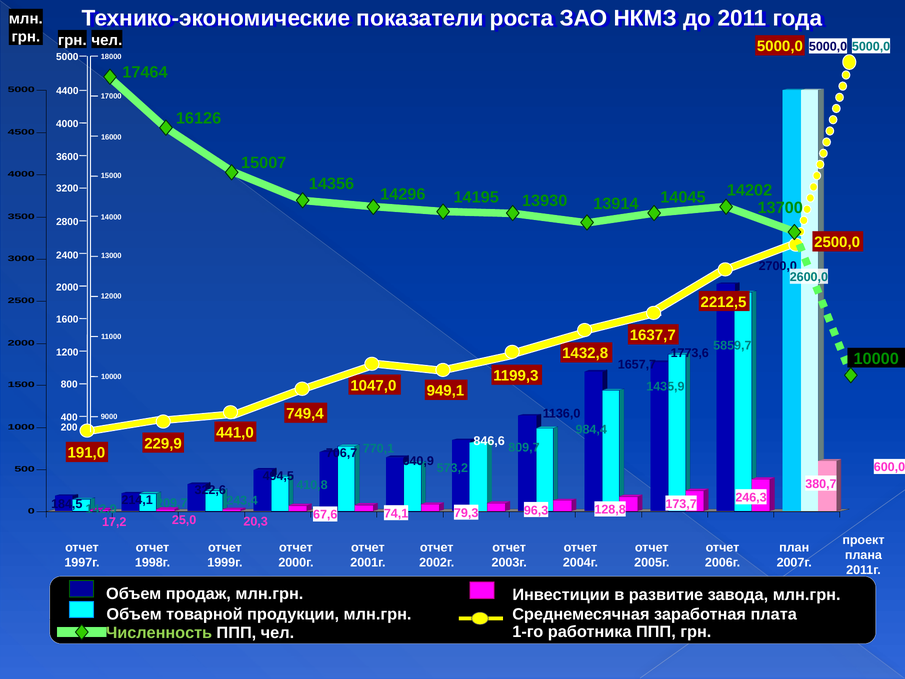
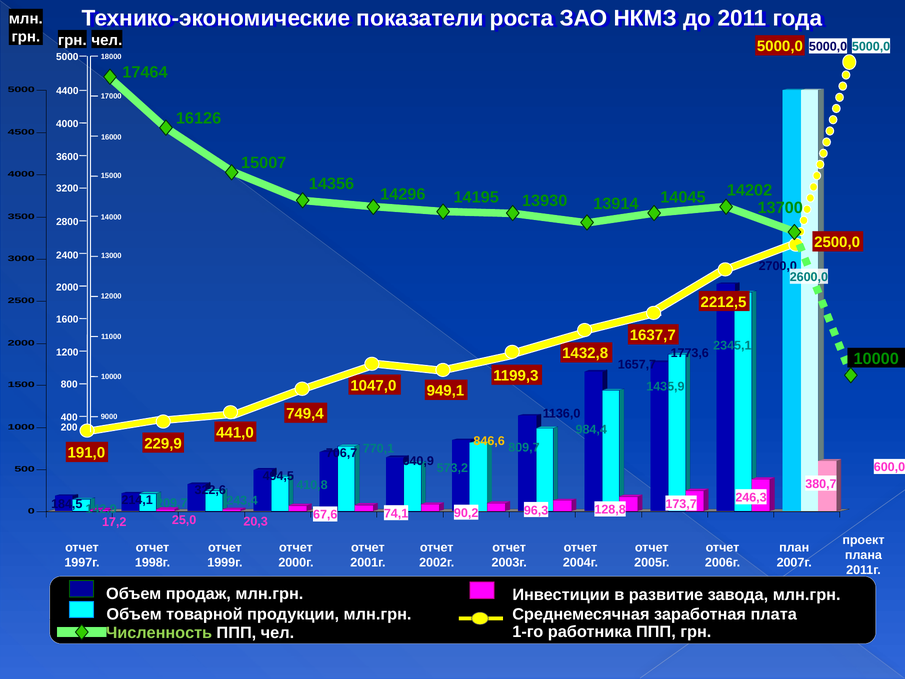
5859,7: 5859,7 -> 2345,1 (732, 345)
846,6 colour: white -> yellow (489, 441)
79,3: 79,3 -> 90,2 (466, 513)
